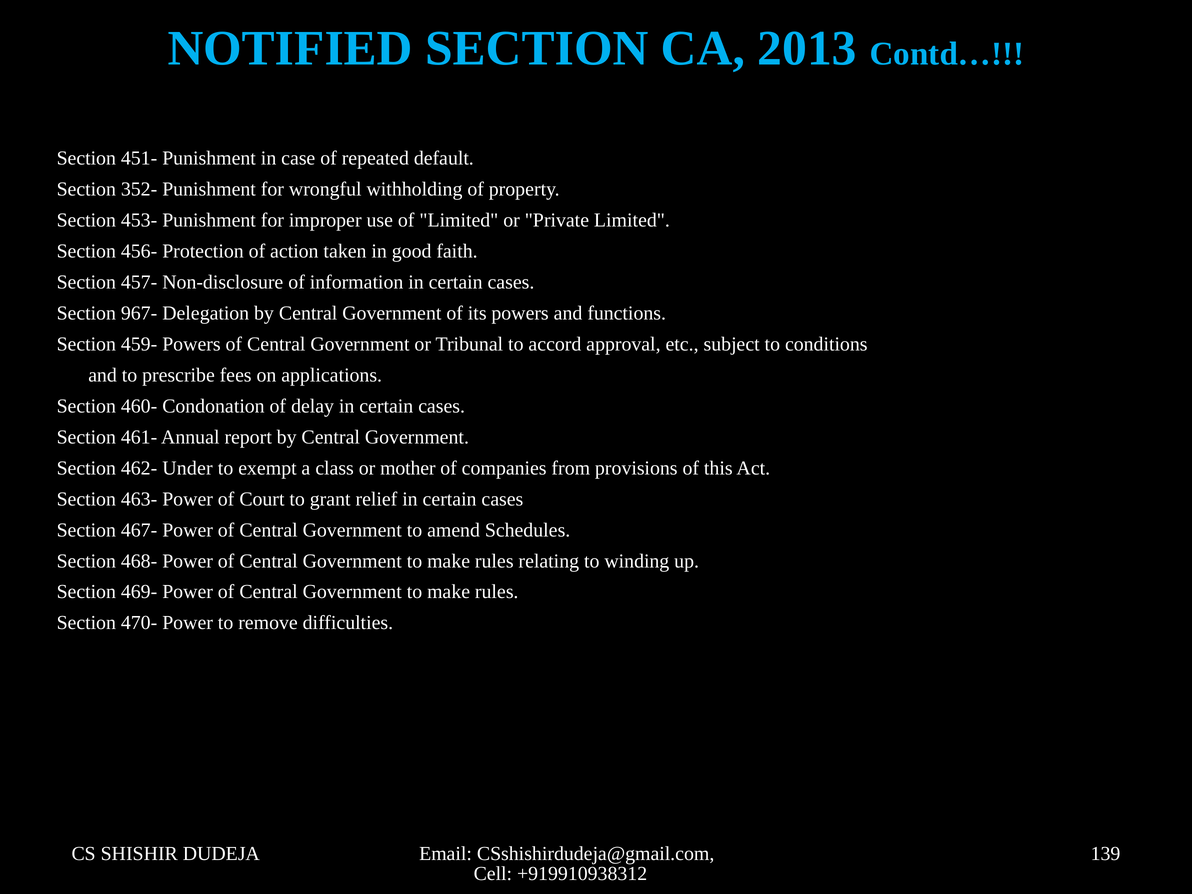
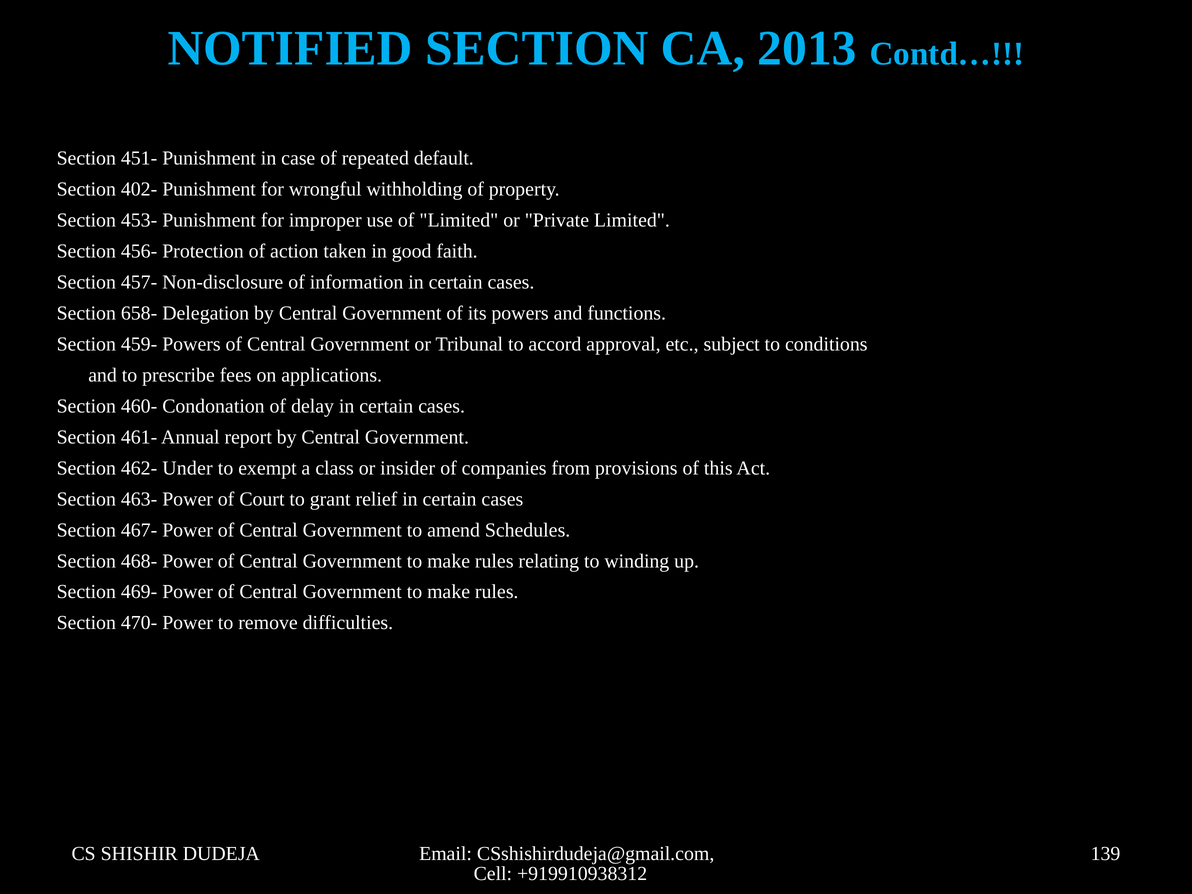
352-: 352- -> 402- (139, 189)
967-: 967- -> 658- (139, 313)
mother: mother -> insider (408, 468)
